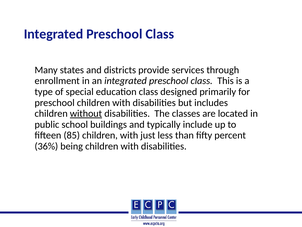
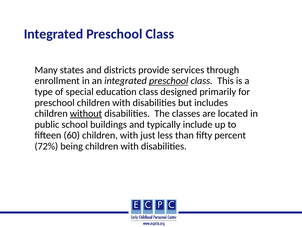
preschool underline: none -> present (169, 81)
85: 85 -> 60 (72, 135)
36%: 36% -> 72% (46, 146)
